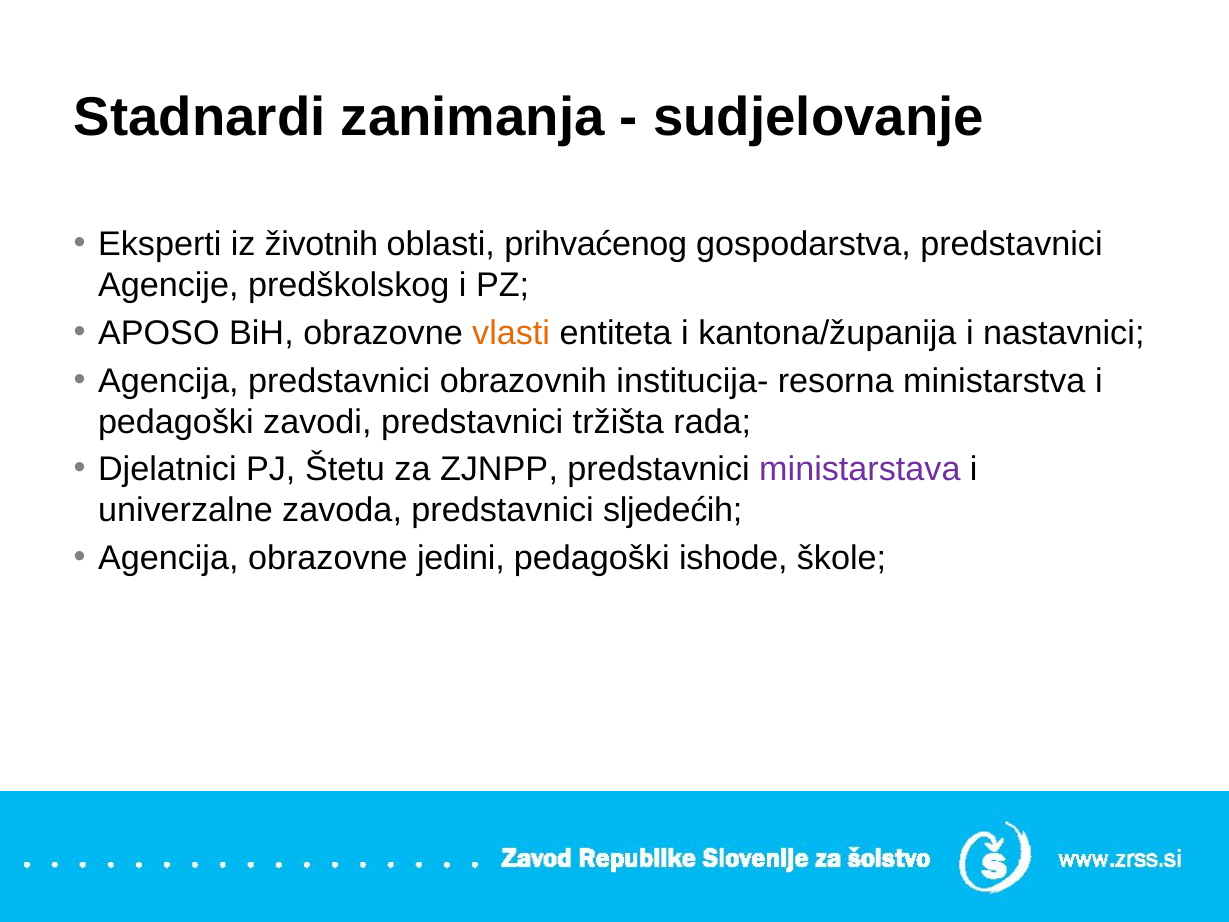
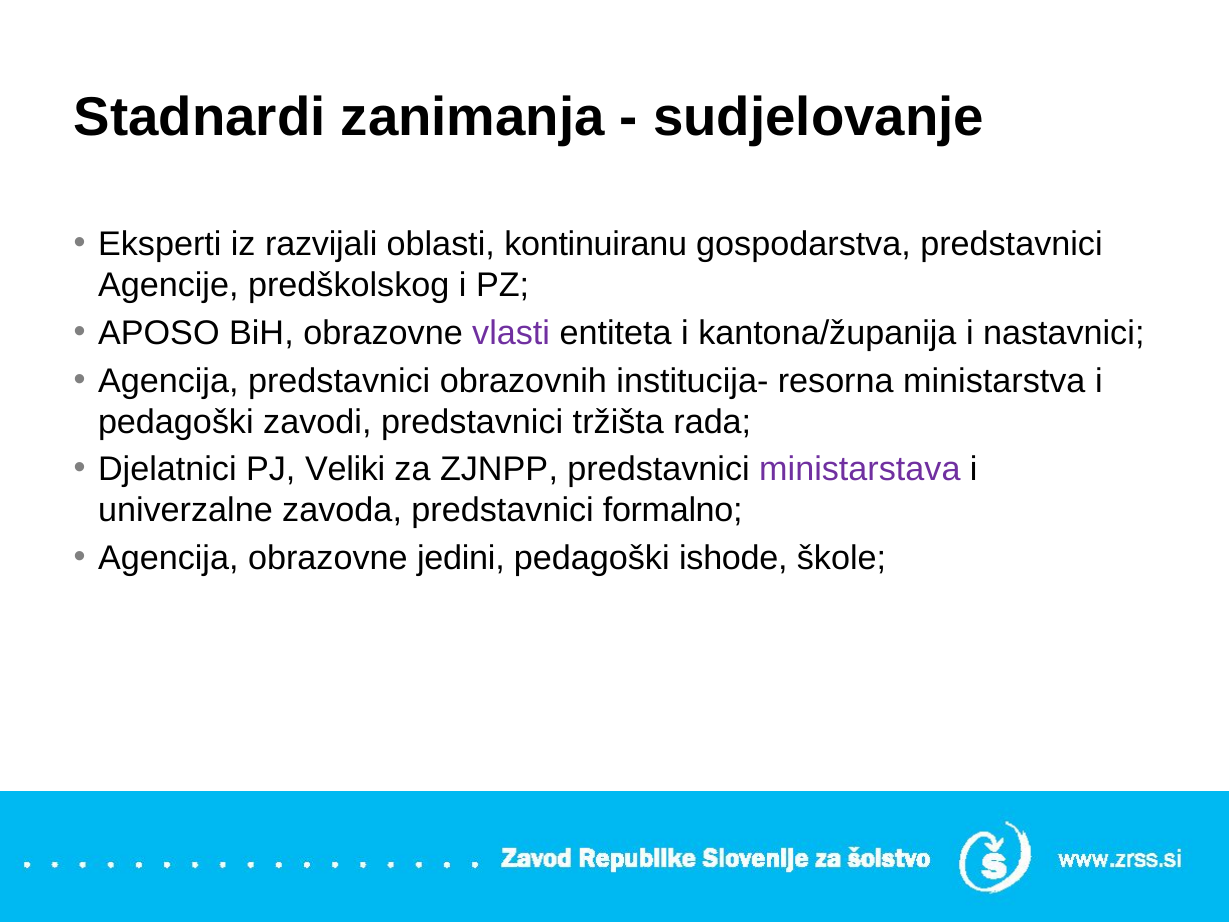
životnih: životnih -> razvijali (321, 244)
prihvaćenog: prihvaćenog -> kontinuiranu (596, 244)
vlasti colour: orange -> purple (511, 333)
Štetu: Štetu -> Veliki (345, 469)
sljedećih: sljedećih -> formalno (673, 510)
